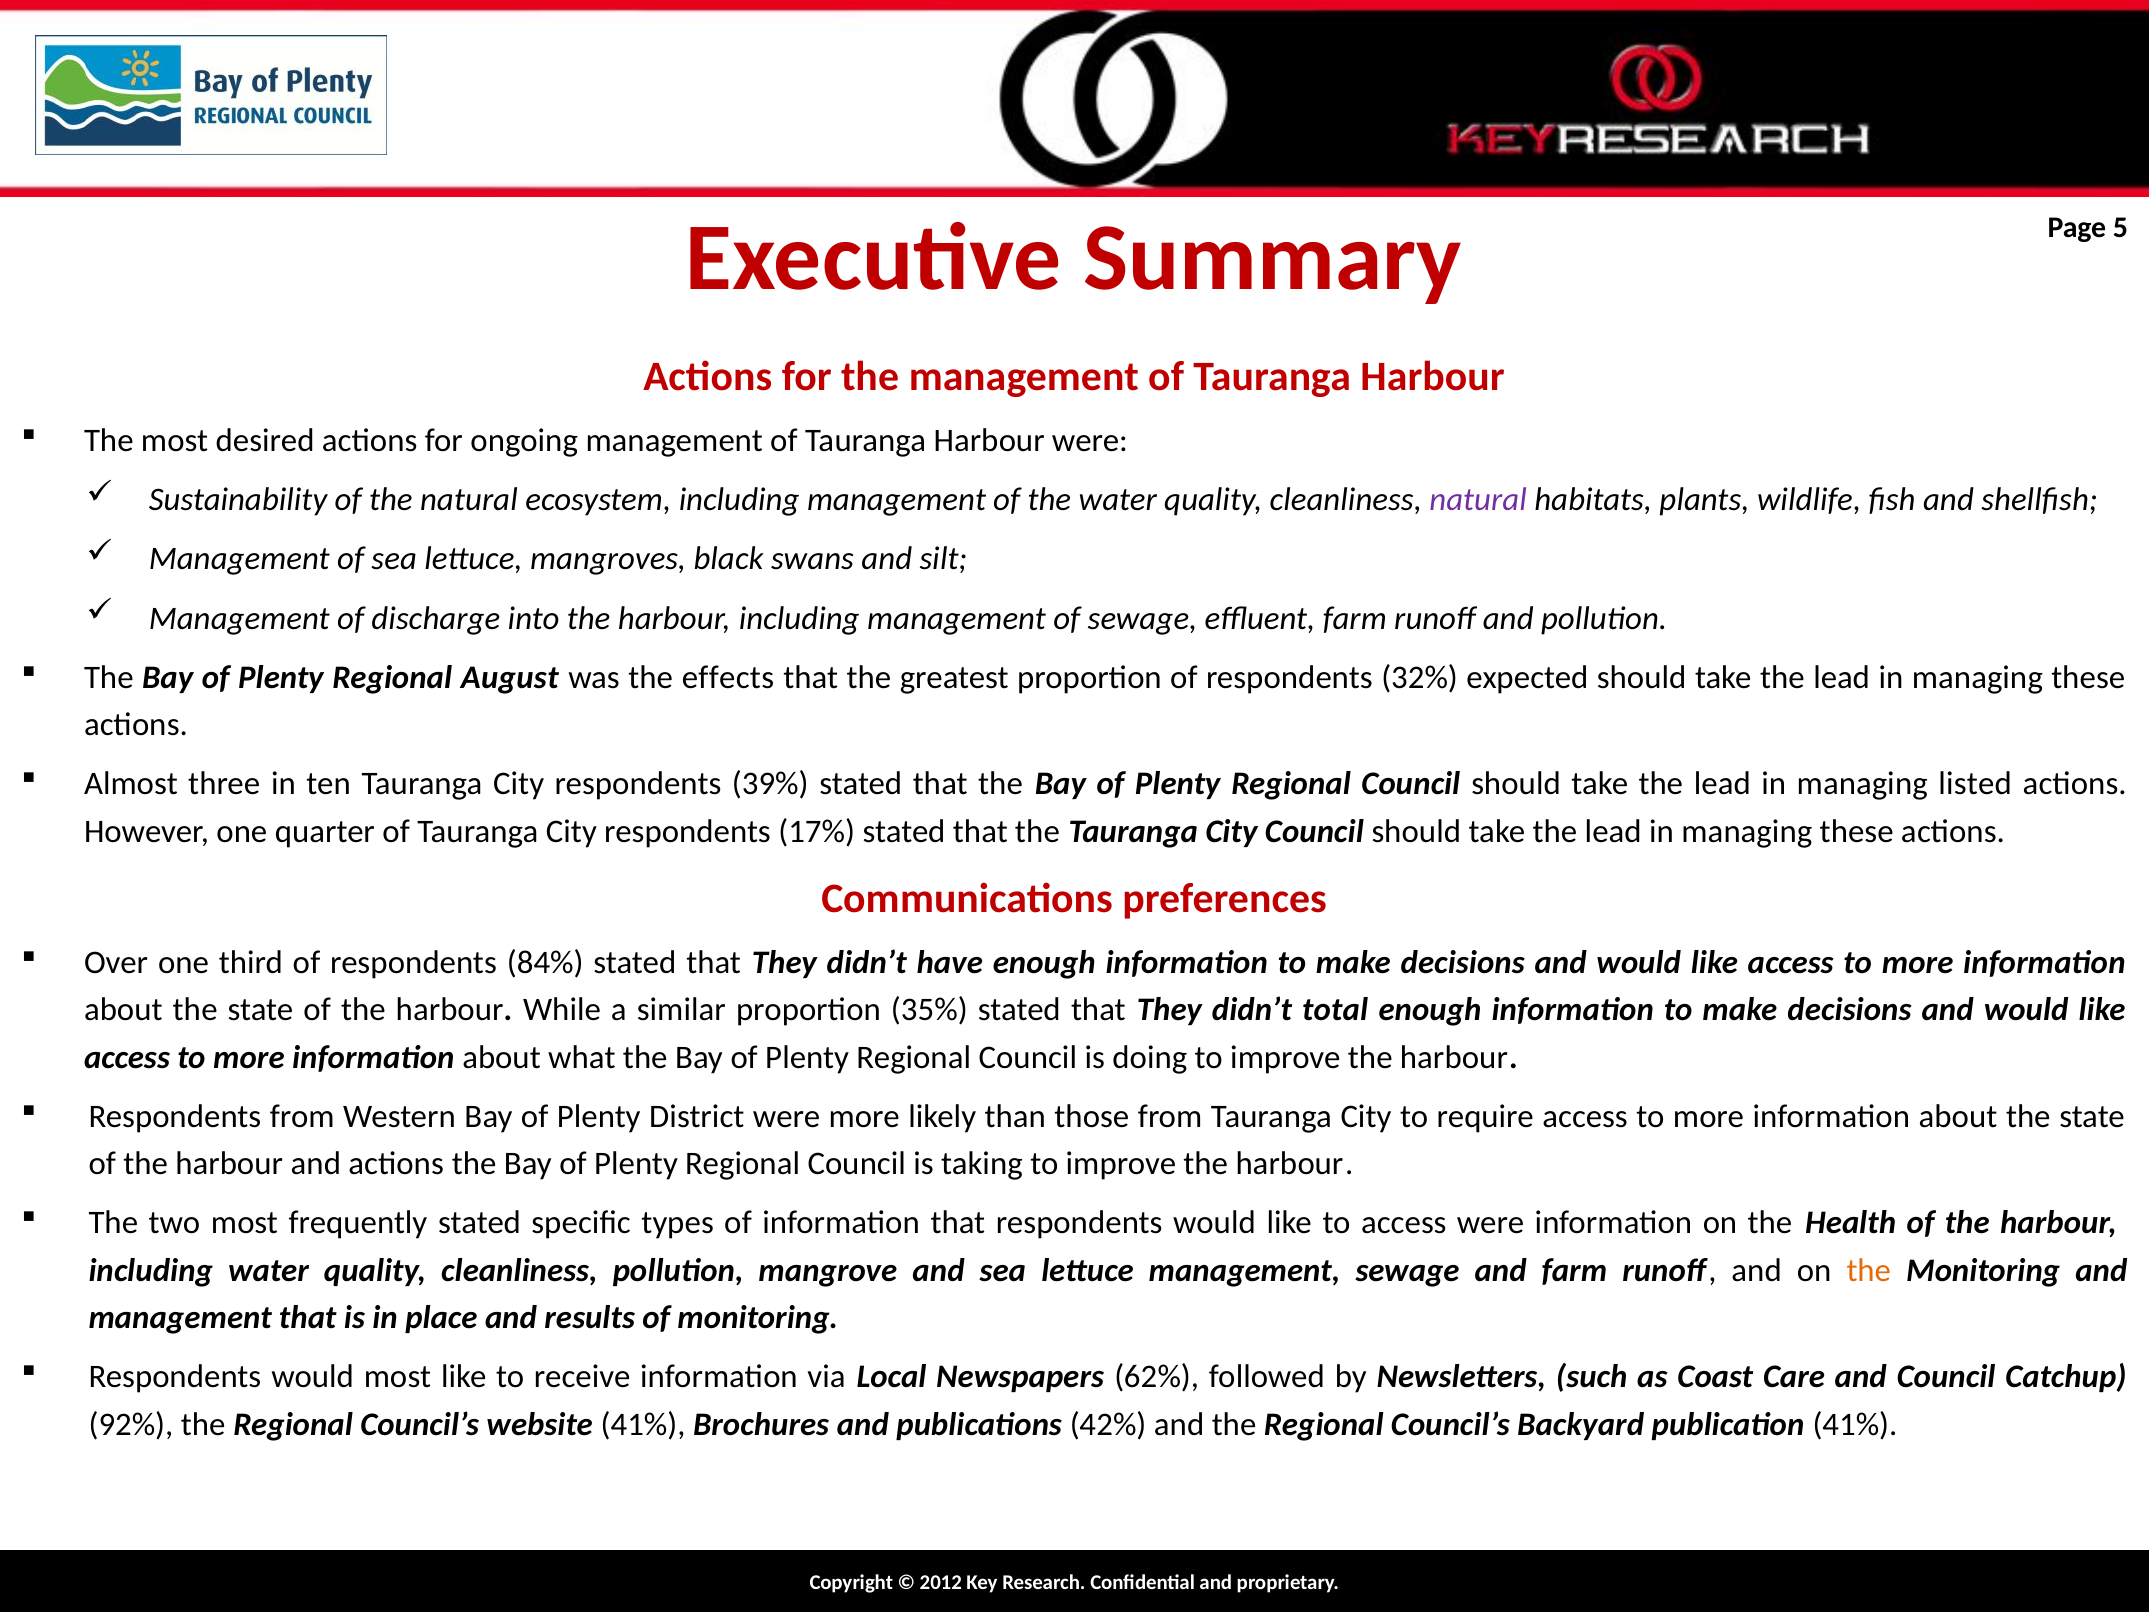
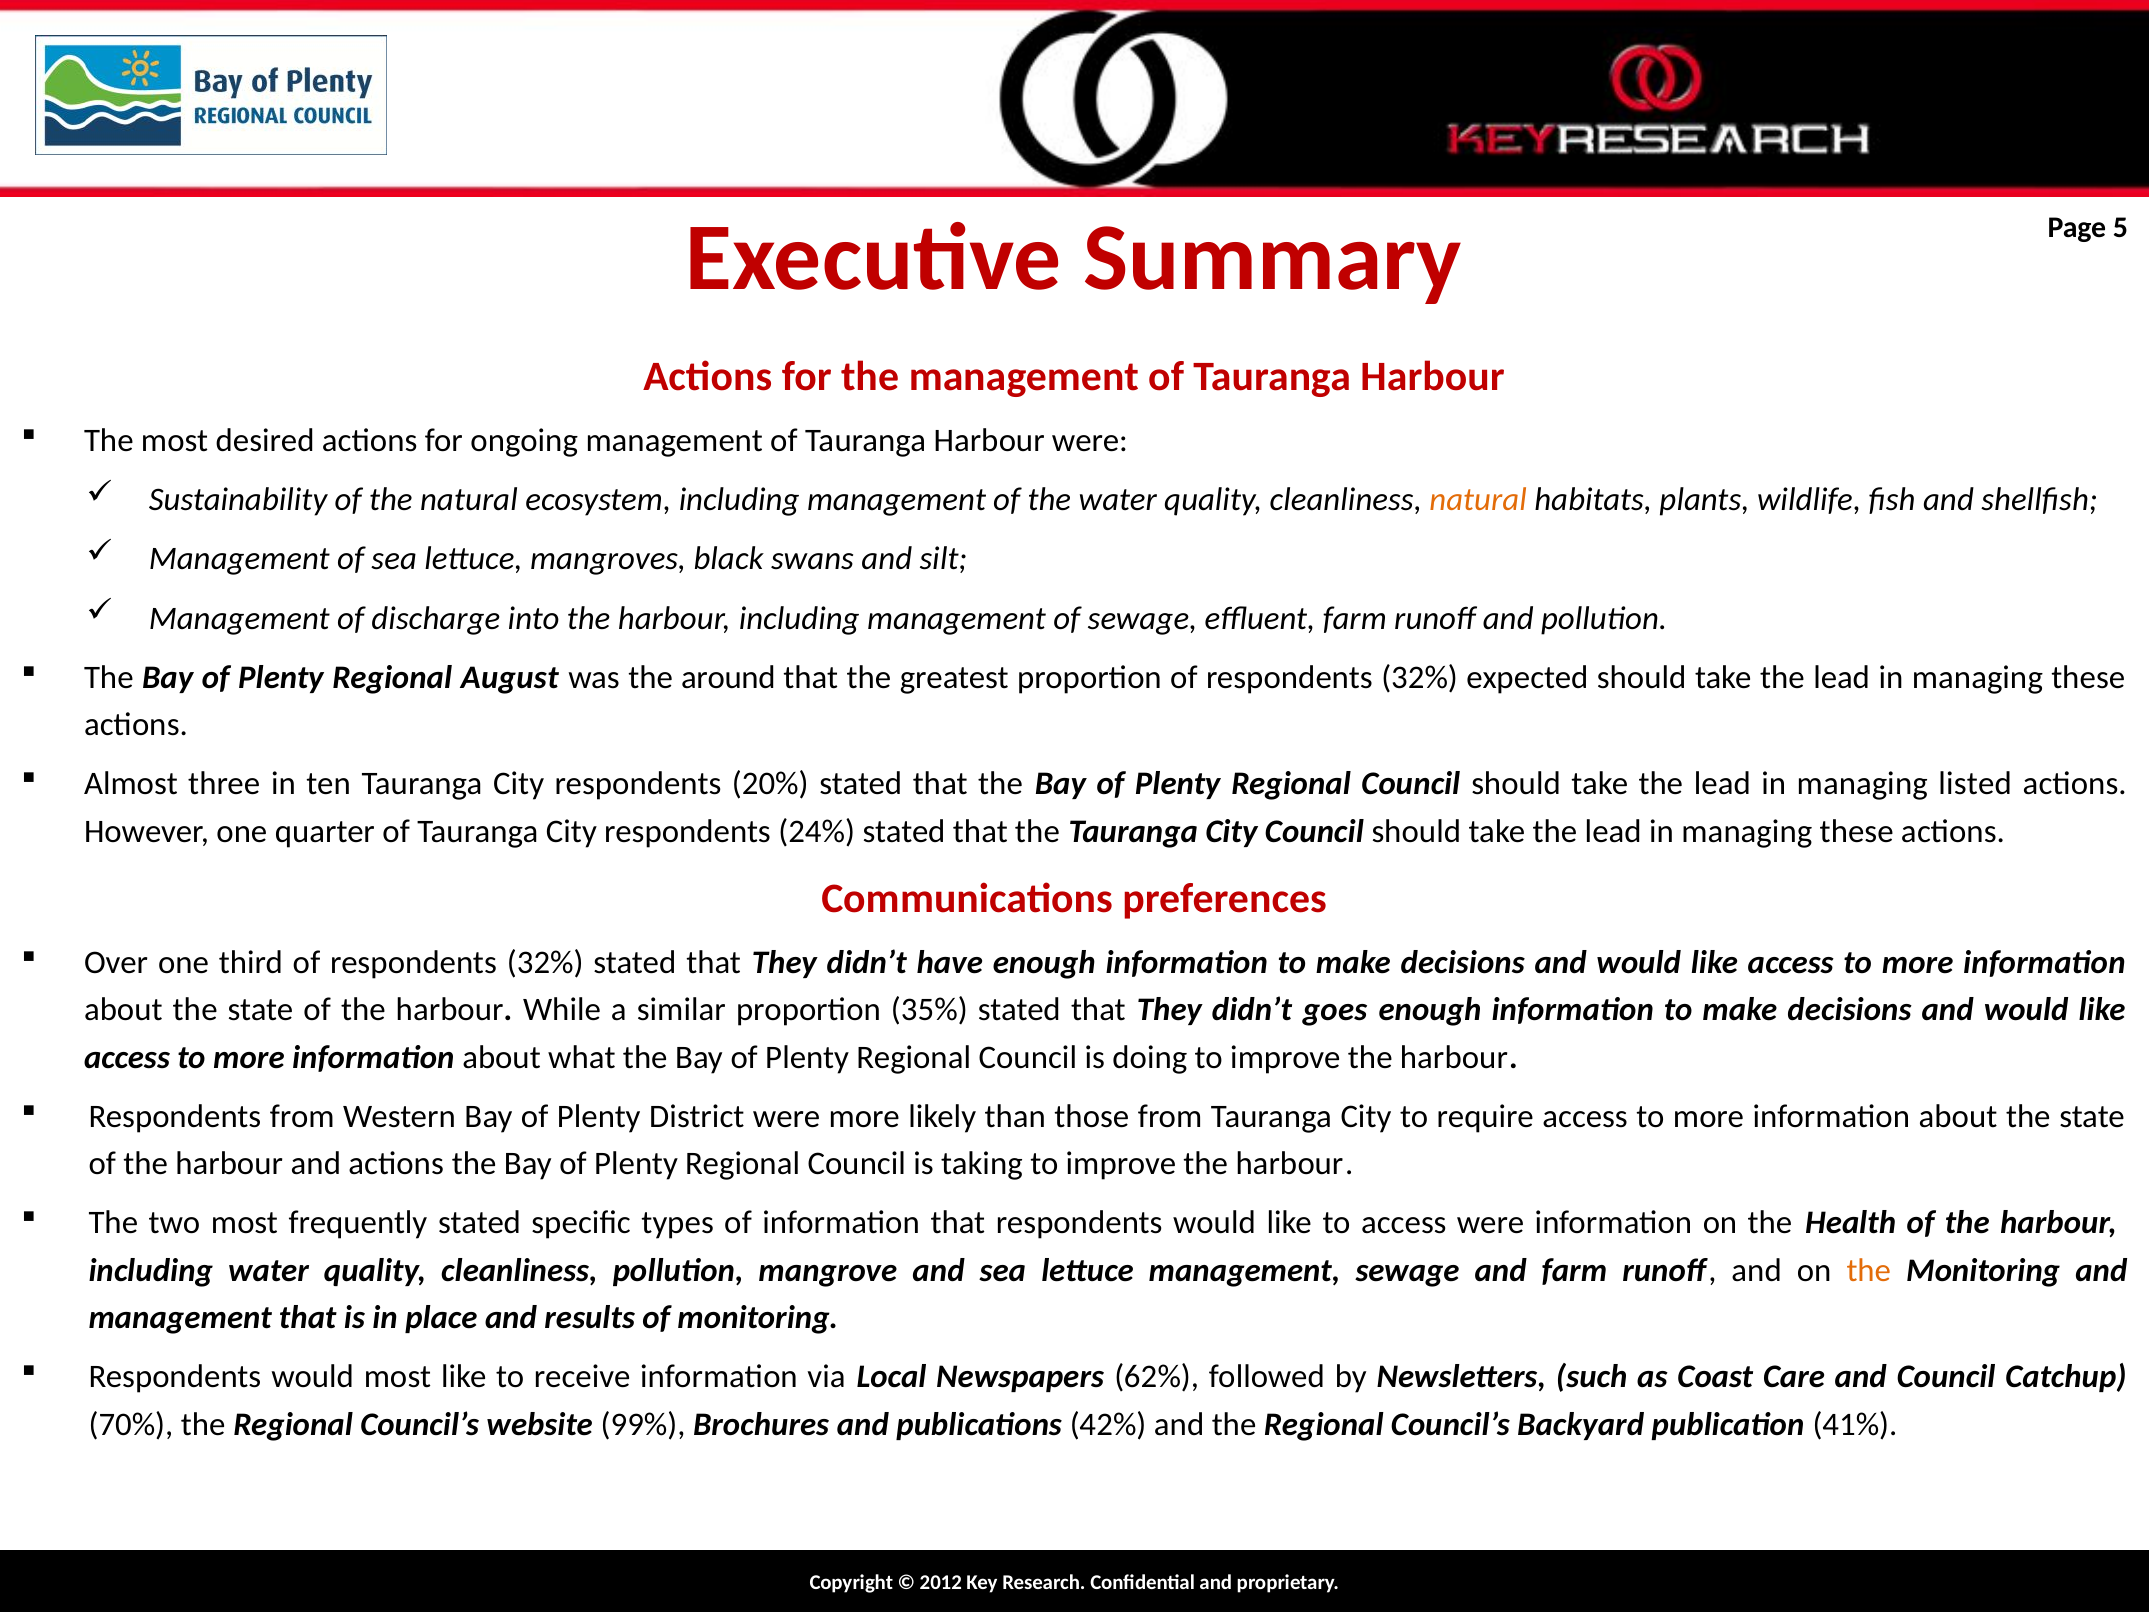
natural colour: purple -> orange (1478, 500)
effects: effects -> around (728, 677)
39%: 39% -> 20% (770, 784)
17%: 17% -> 24% (817, 831)
third of respondents 84%: 84% -> 32% (545, 963)
total: total -> goes (1335, 1010)
92%: 92% -> 70% (131, 1424)
website 41%: 41% -> 99% (643, 1424)
